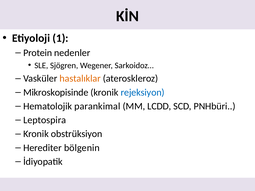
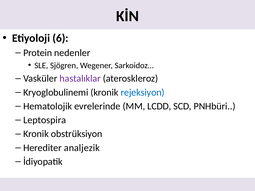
1: 1 -> 6 (61, 38)
hastalıklar colour: orange -> purple (80, 79)
Mikroskopisinde: Mikroskopisinde -> Kryoglobulinemi (56, 92)
parankimal: parankimal -> evrelerinde (97, 106)
bölgenin: bölgenin -> analjezik (82, 148)
